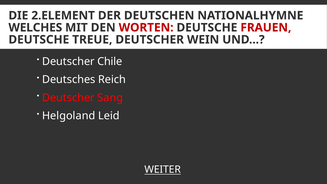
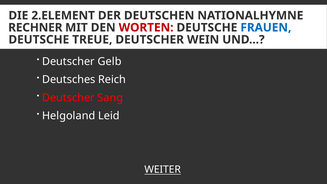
WELCHES: WELCHES -> RECHNER (35, 28)
FRAUEN colour: red -> blue (266, 28)
Chile: Chile -> Gelb (110, 61)
